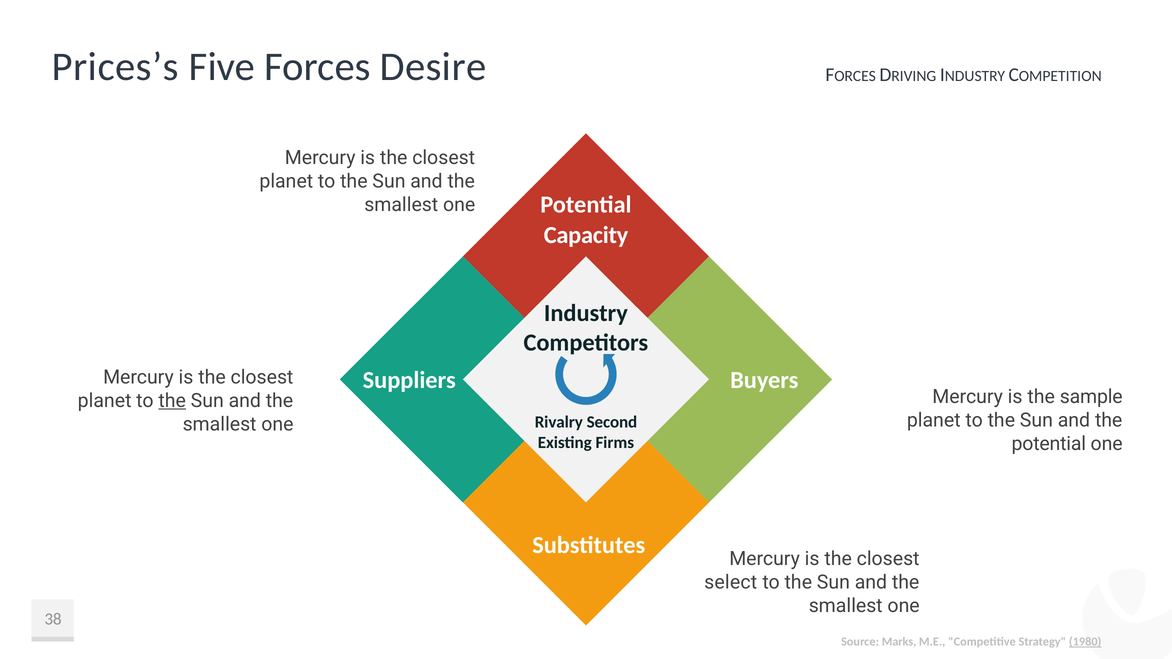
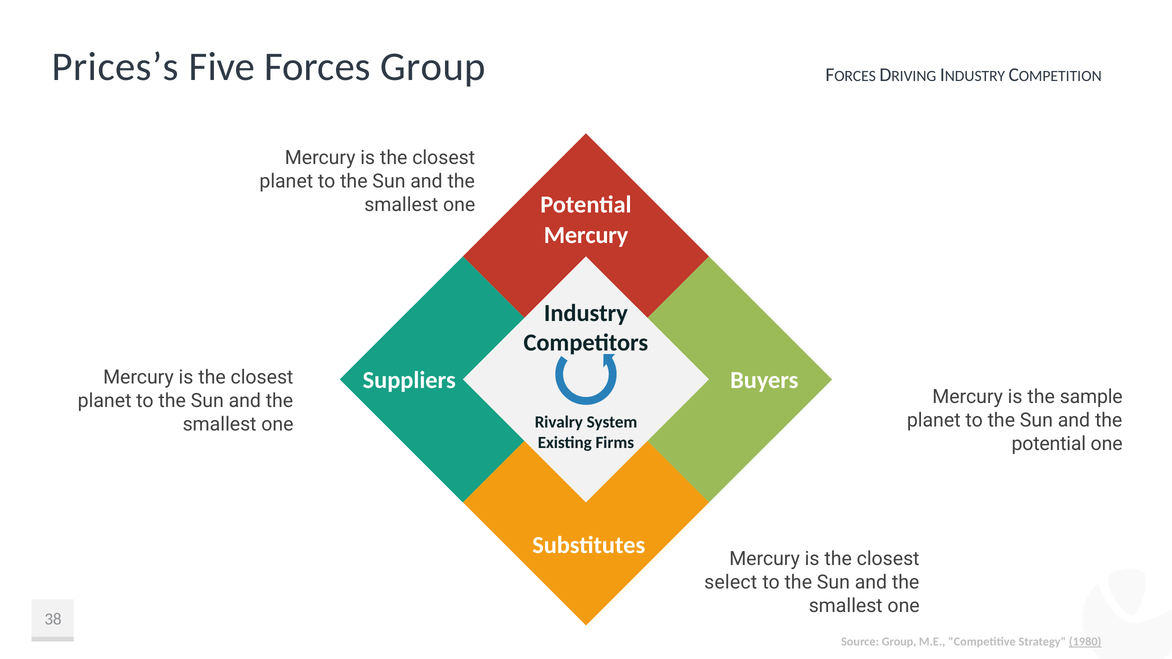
Forces Desire: Desire -> Group (433, 67)
Capacity: Capacity -> Mercury (586, 235)
the underline: present -> none (172, 401)
Second: Second -> System (612, 422)
Source Marks: Marks -> Group (899, 642)
